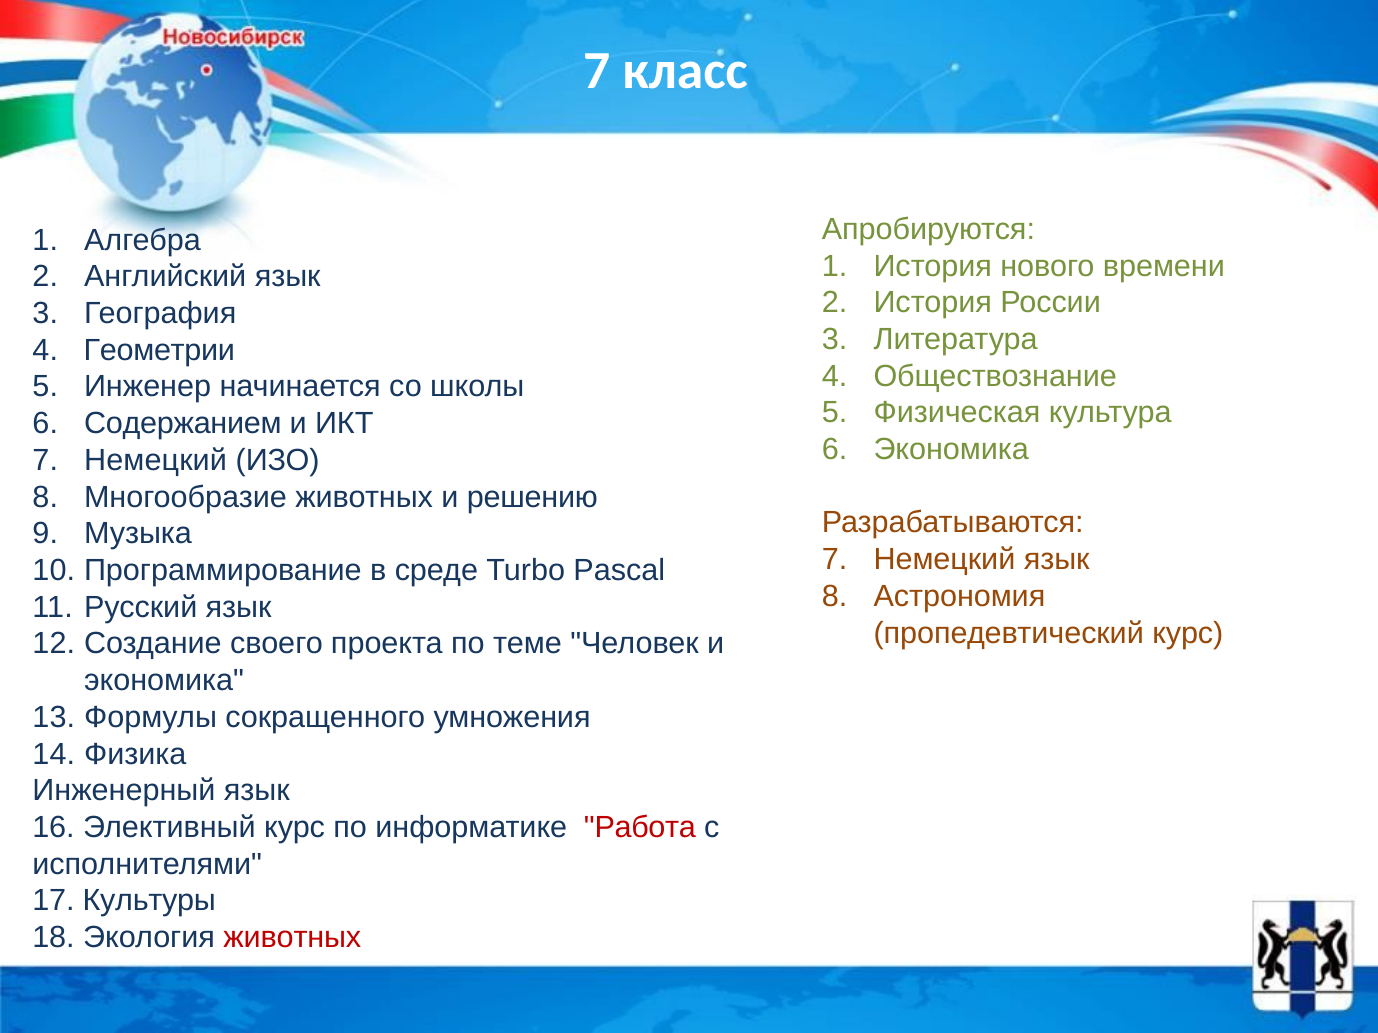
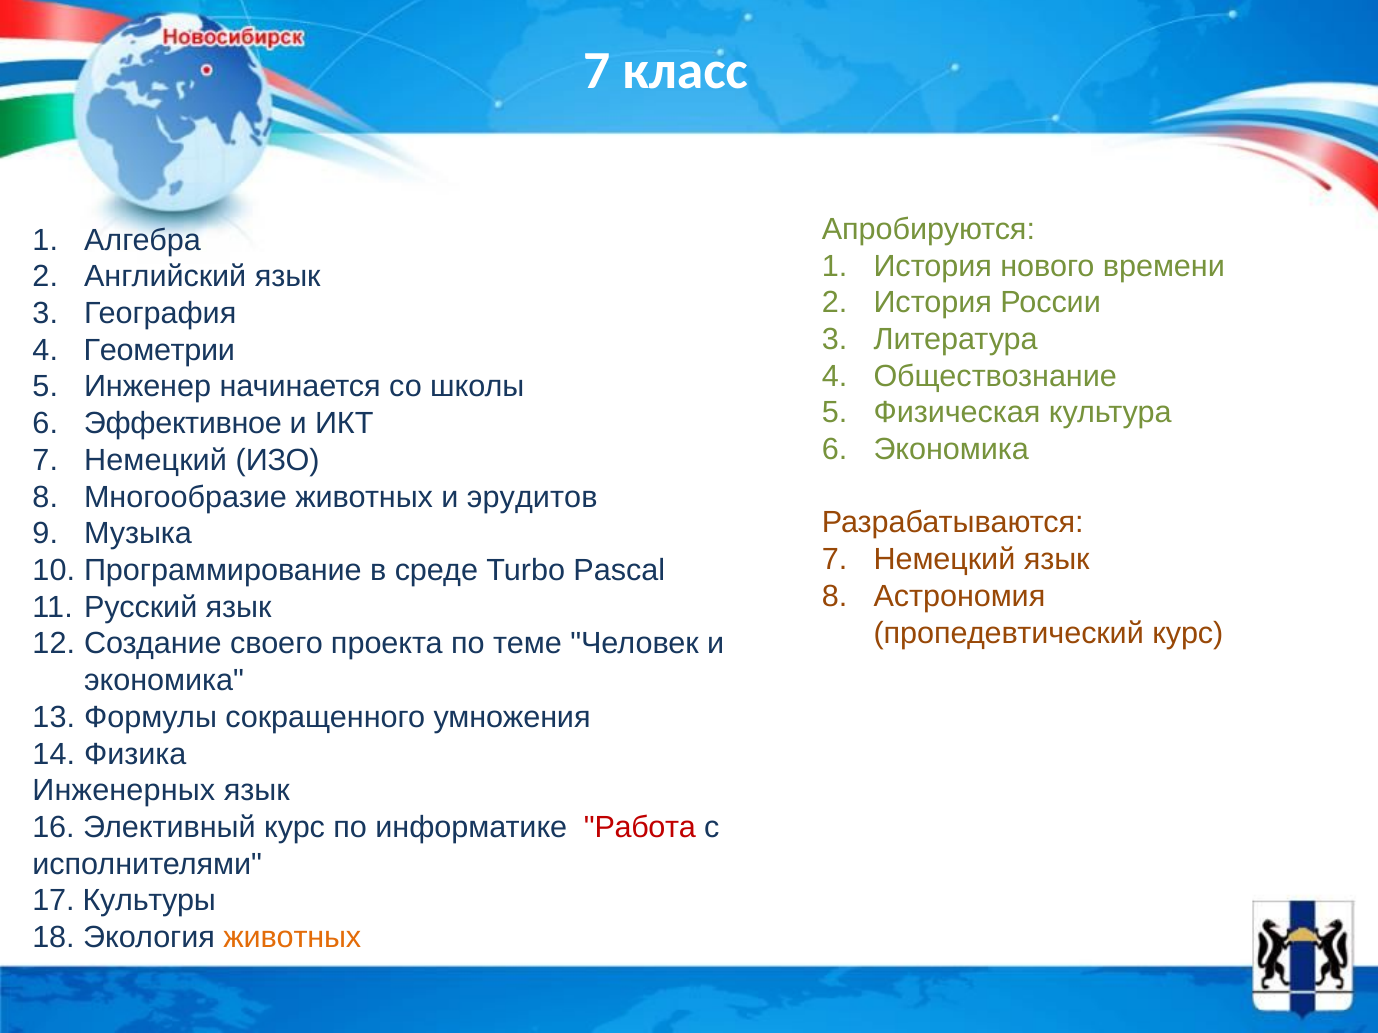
Содержанием: Содержанием -> Эффективное (183, 424)
решению: решению -> эрудитов (532, 497)
Инженерный: Инженерный -> Инженерных (124, 791)
животных colour: red -> orange (292, 938)
